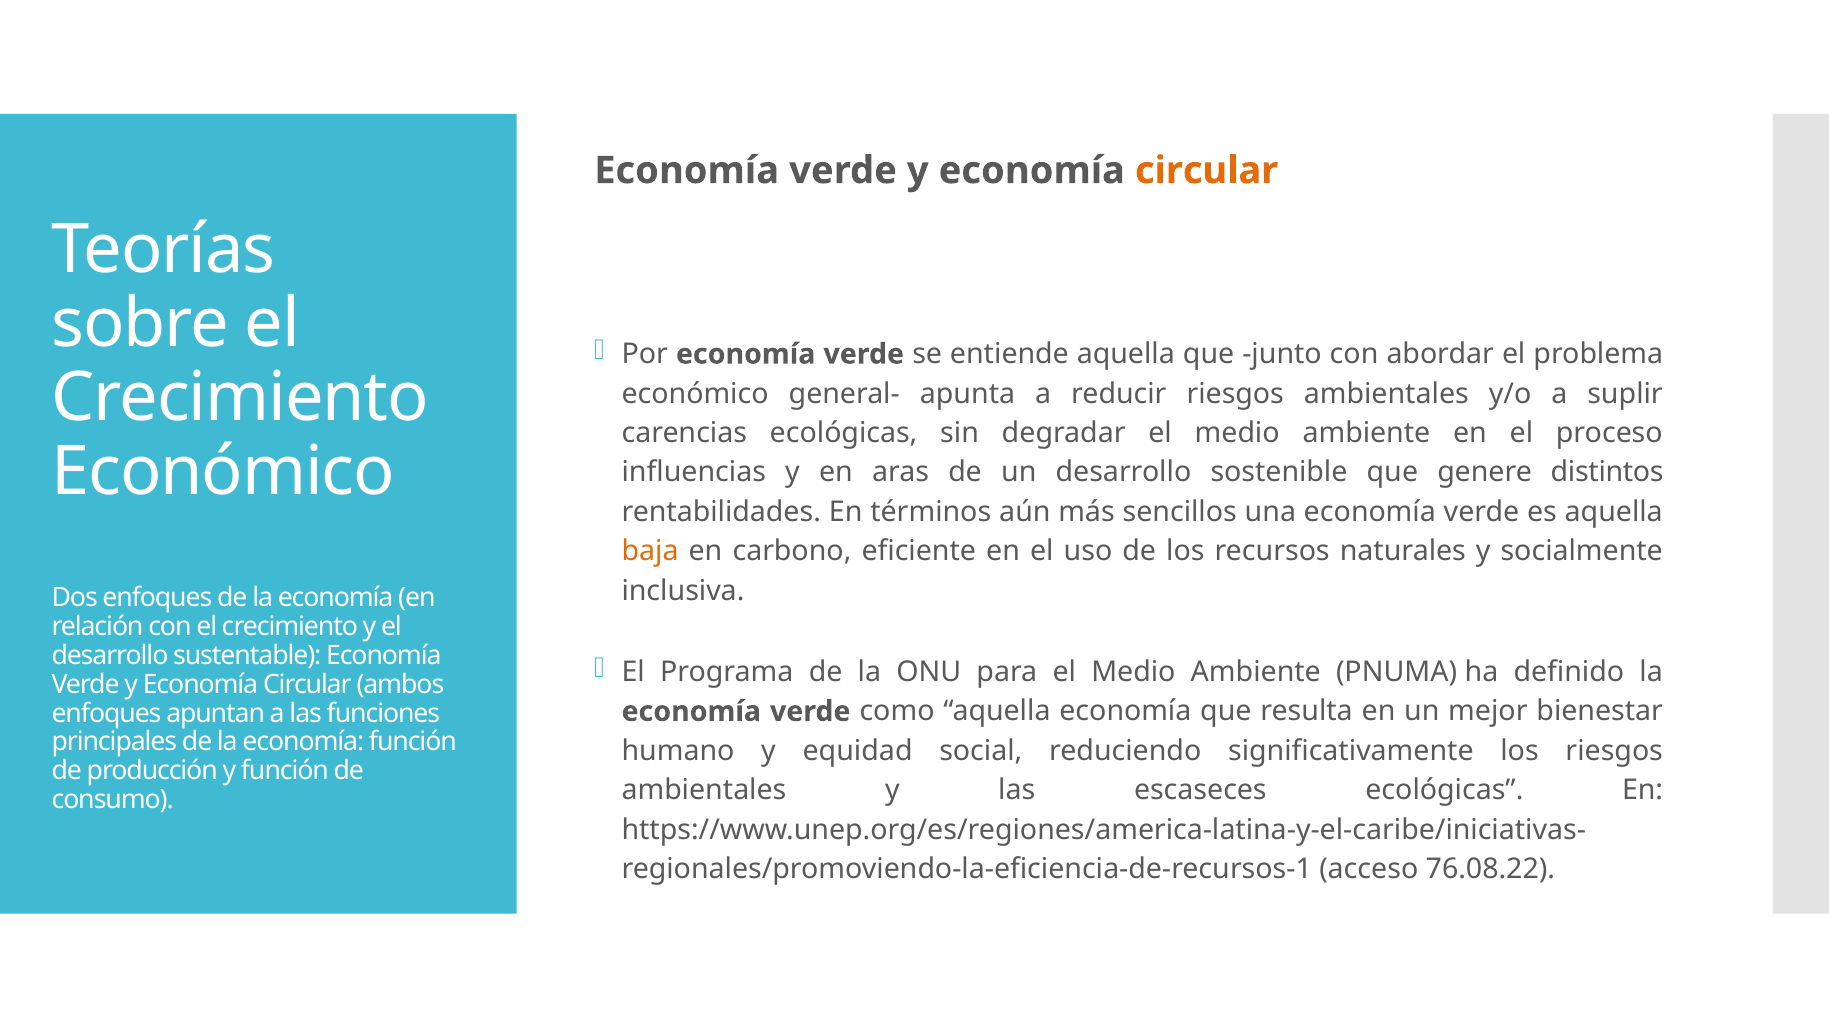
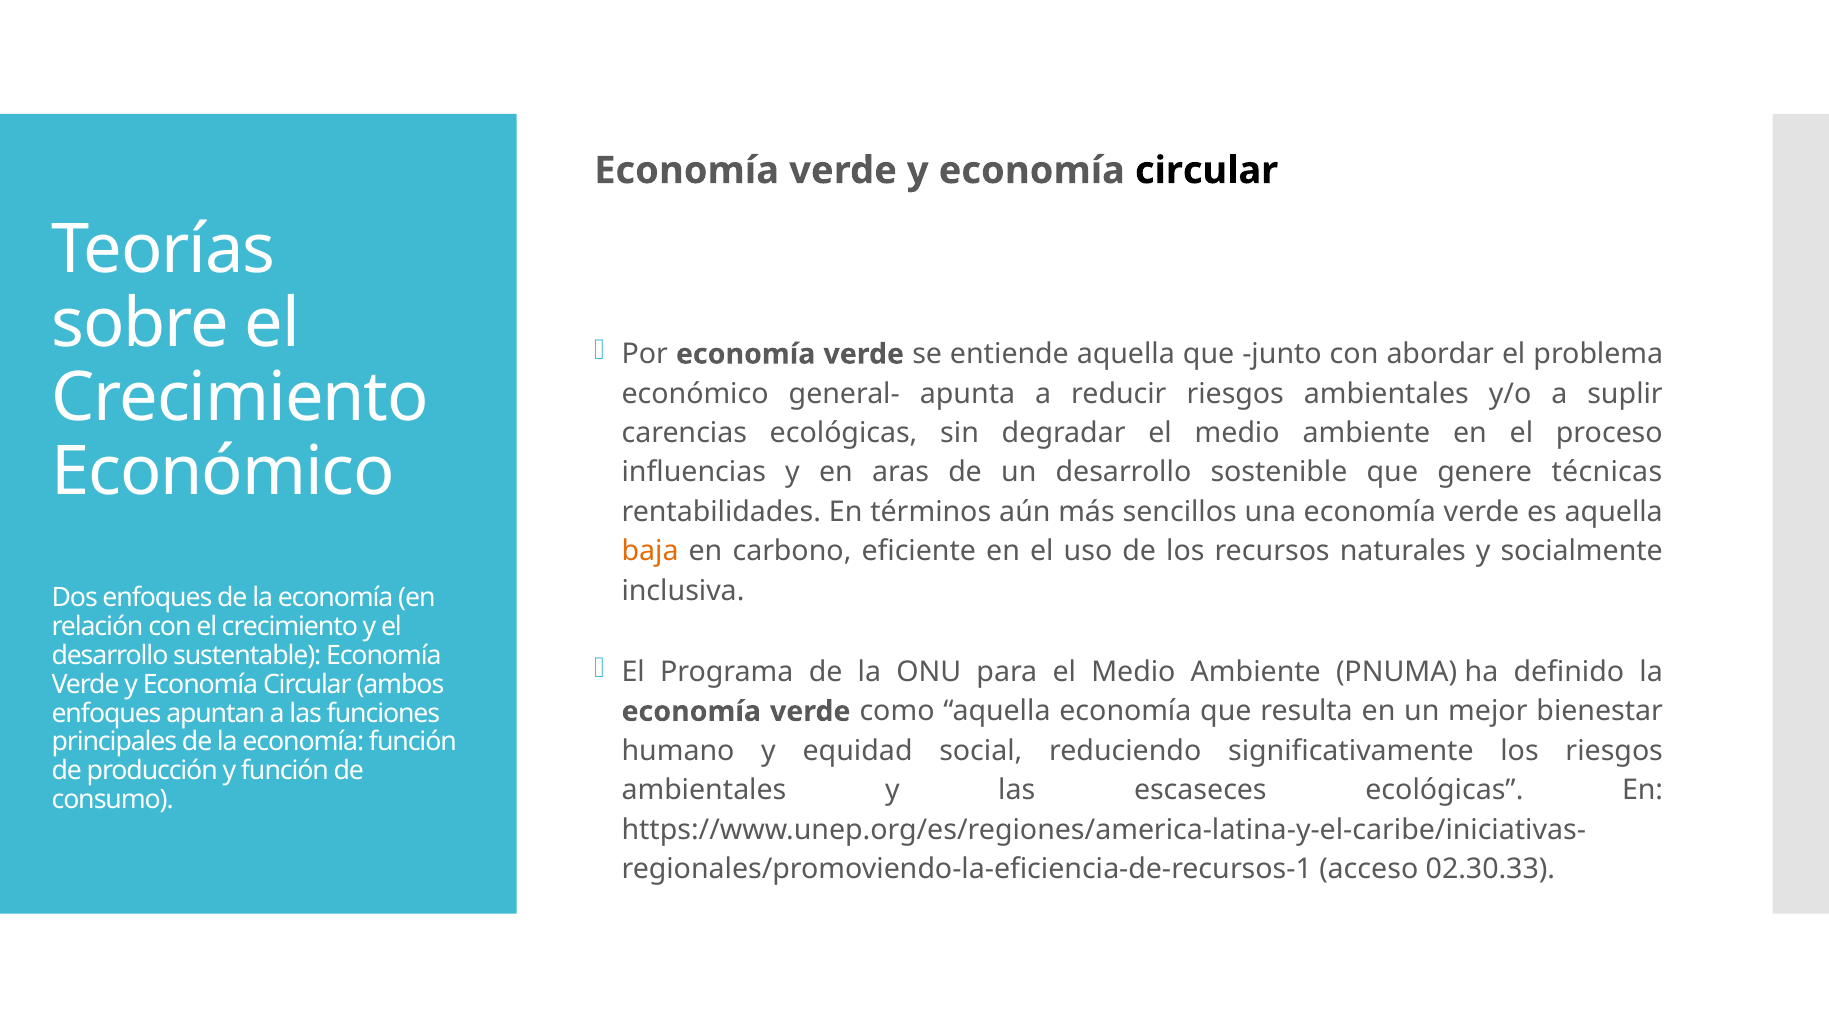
circular colour: orange -> black (1207, 171)
distintos: distintos -> técnicas (1607, 472)
76.08.22: 76.08.22 -> 02.30.33 (1490, 869)
